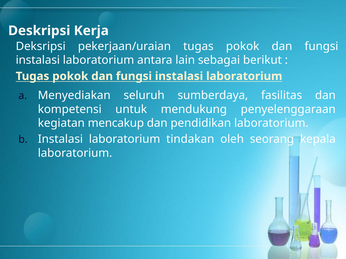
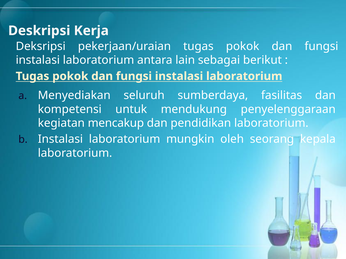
tindakan: tindakan -> mungkin (190, 139)
